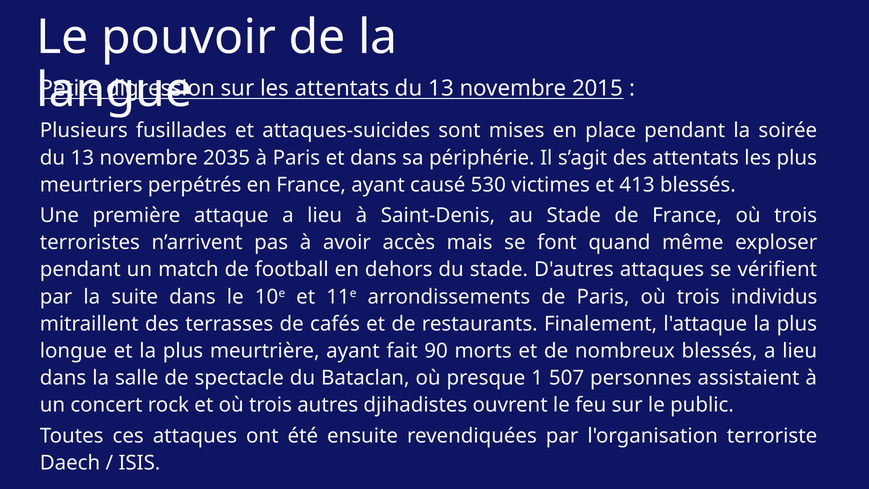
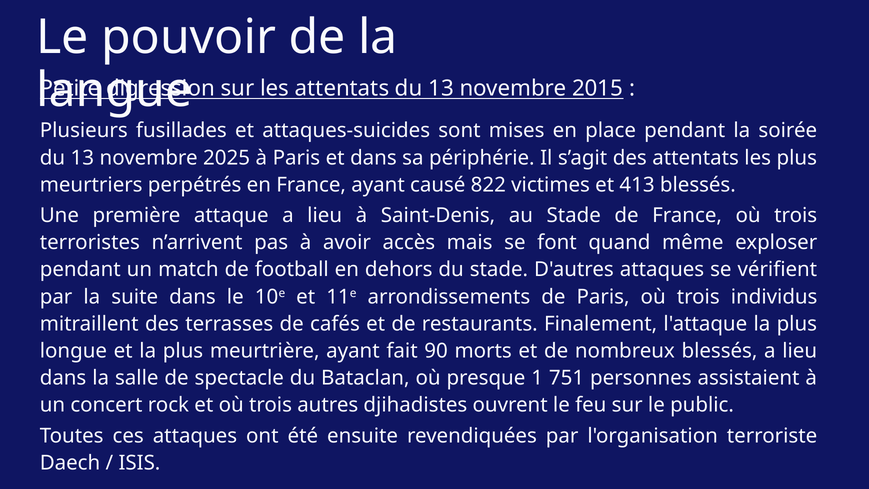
2035: 2035 -> 2025 (227, 158)
530: 530 -> 822 (488, 185)
507: 507 -> 751 (567, 378)
